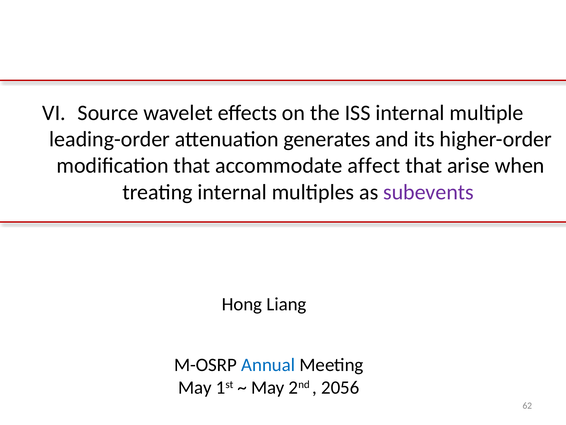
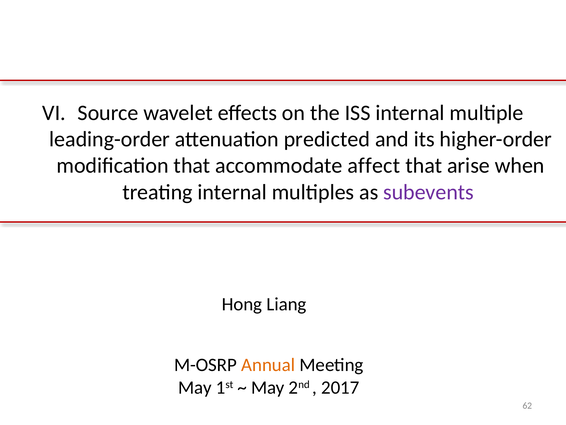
generates: generates -> predicted (327, 139)
Annual colour: blue -> orange (268, 364)
2056: 2056 -> 2017 (340, 387)
